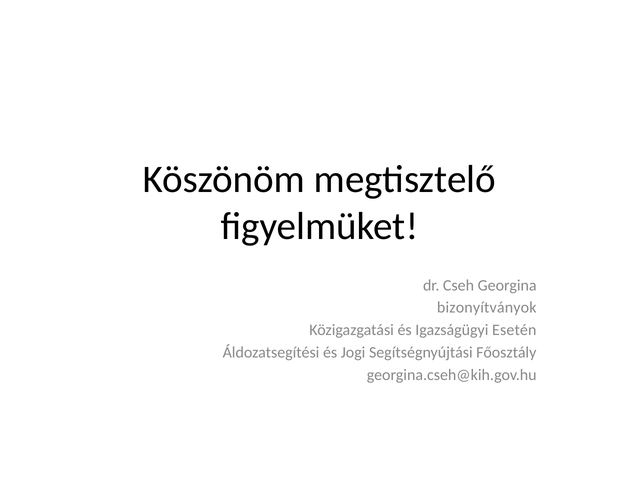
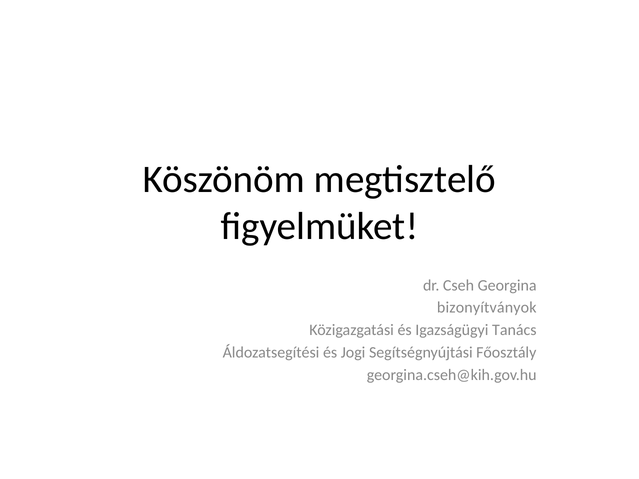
Esetén: Esetén -> Tanács (514, 330)
